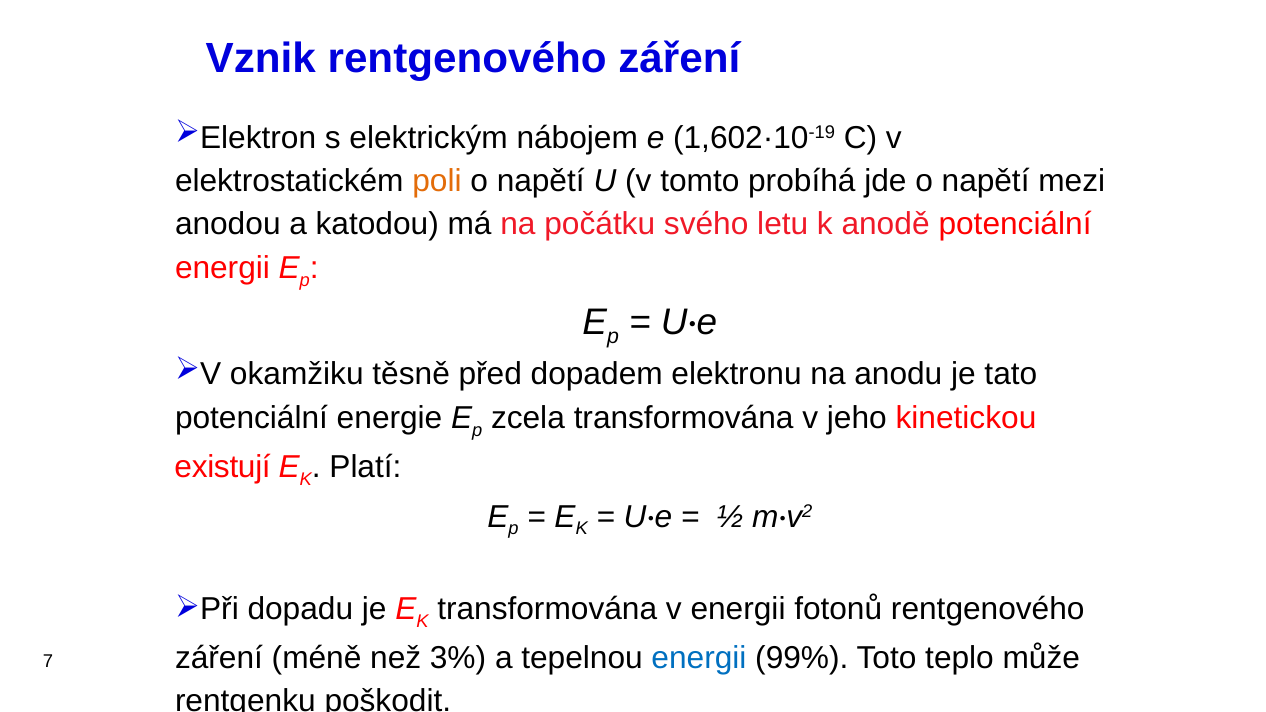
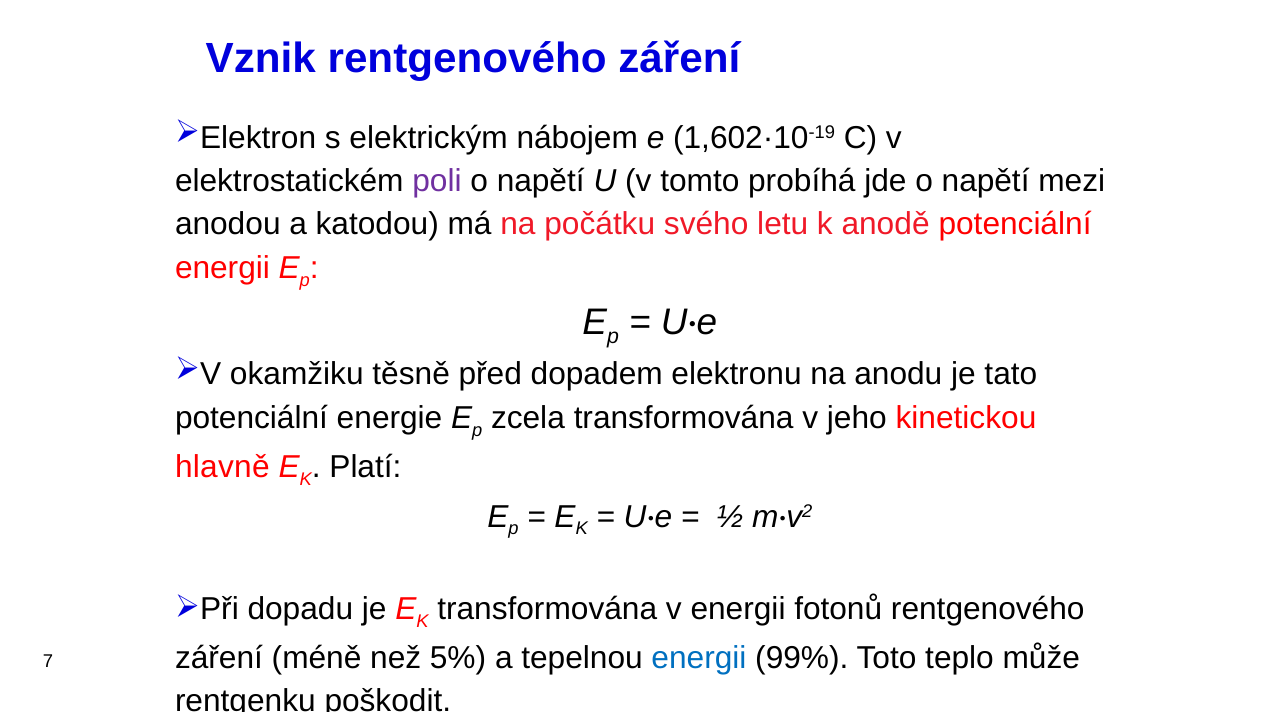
poli colour: orange -> purple (437, 181)
existují: existují -> hlavně (222, 467)
3%: 3% -> 5% (458, 658)
